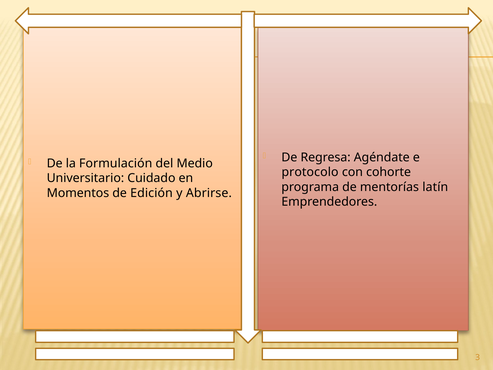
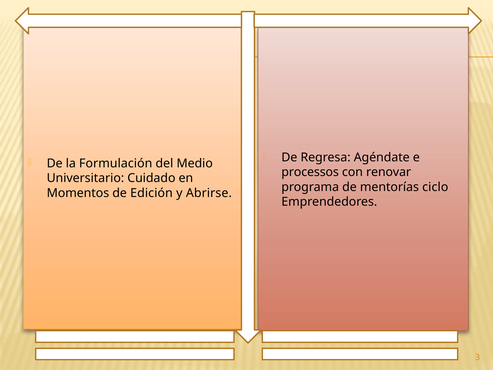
protocolo: protocolo -> processos (310, 172)
cohorte: cohorte -> renovar (389, 172)
latín: latín -> ciclo (435, 187)
